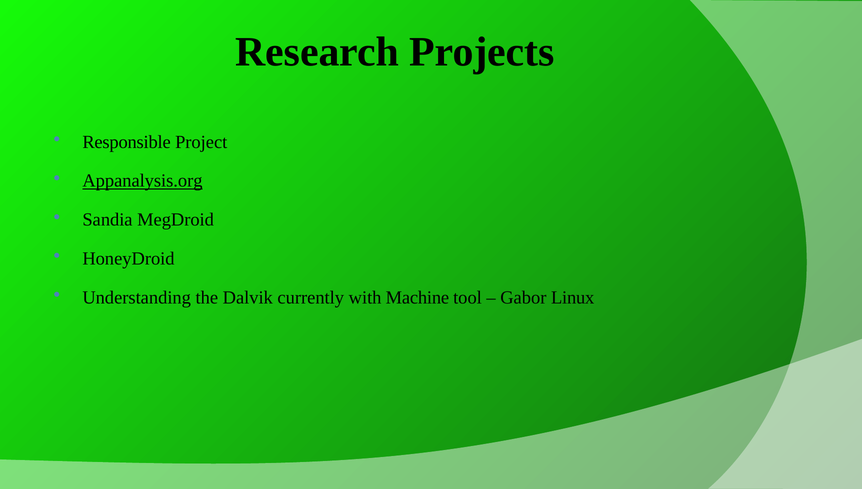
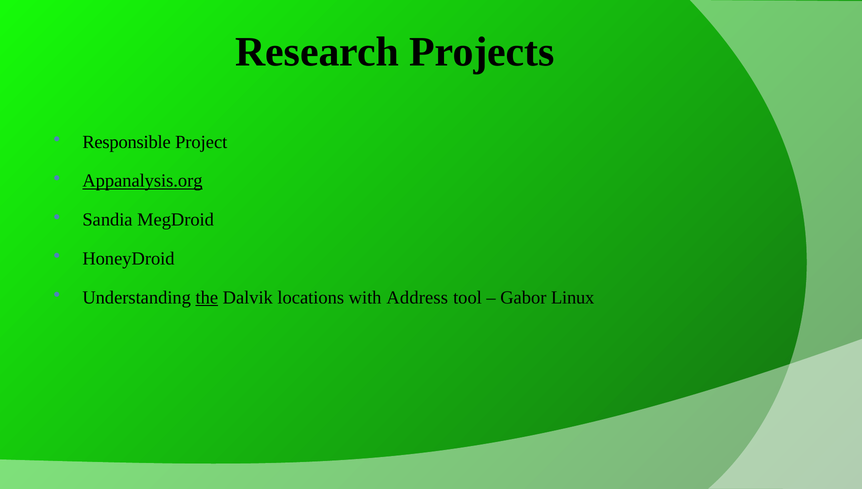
the underline: none -> present (207, 297)
currently: currently -> locations (311, 297)
Machine: Machine -> Address (417, 297)
